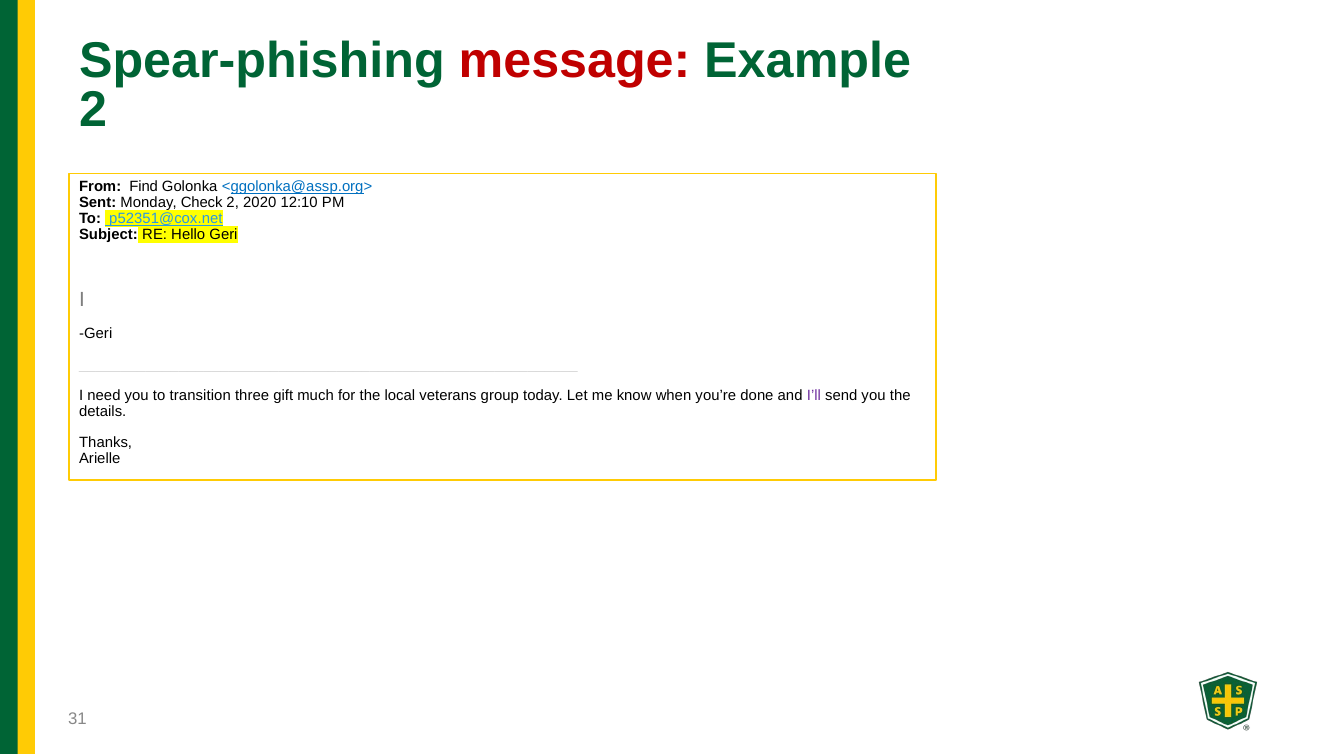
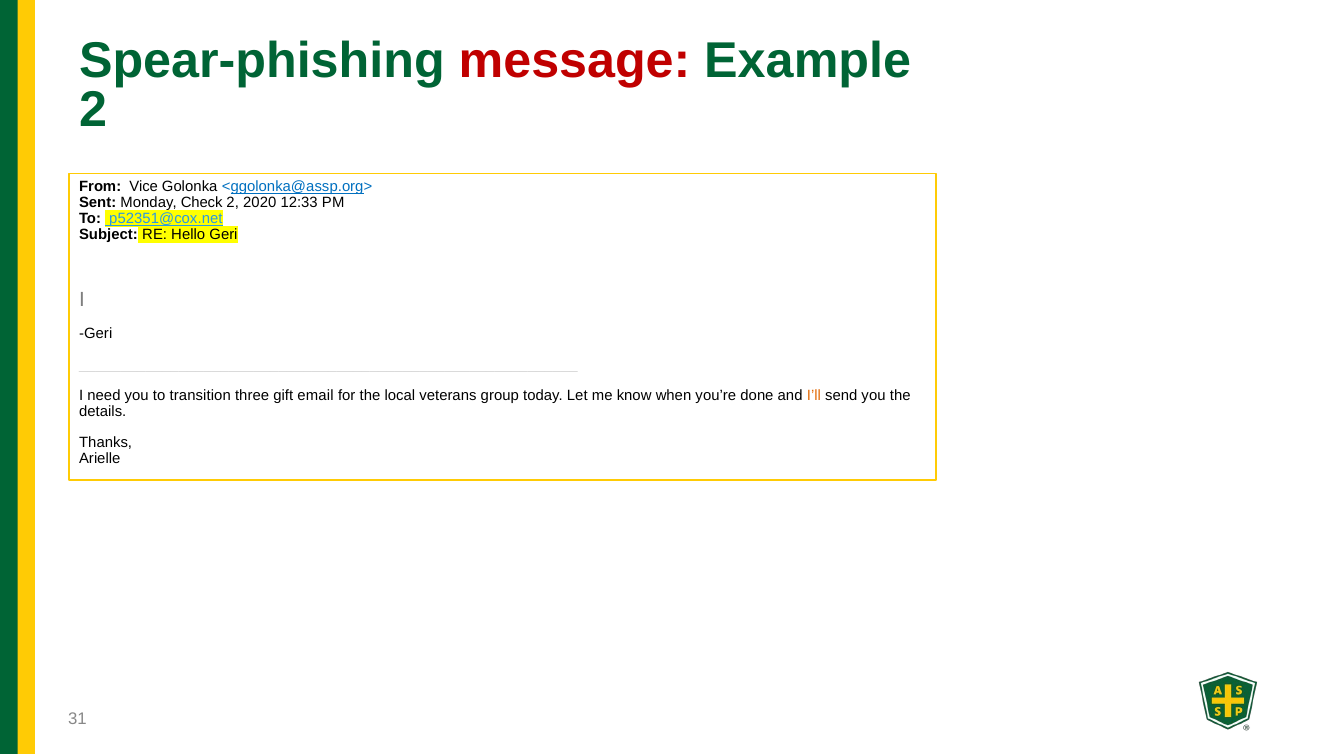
Find: Find -> Vice (144, 187)
12:10: 12:10 -> 12:33 (299, 203)
much: much -> email (315, 395)
I’ll colour: purple -> orange (814, 395)
